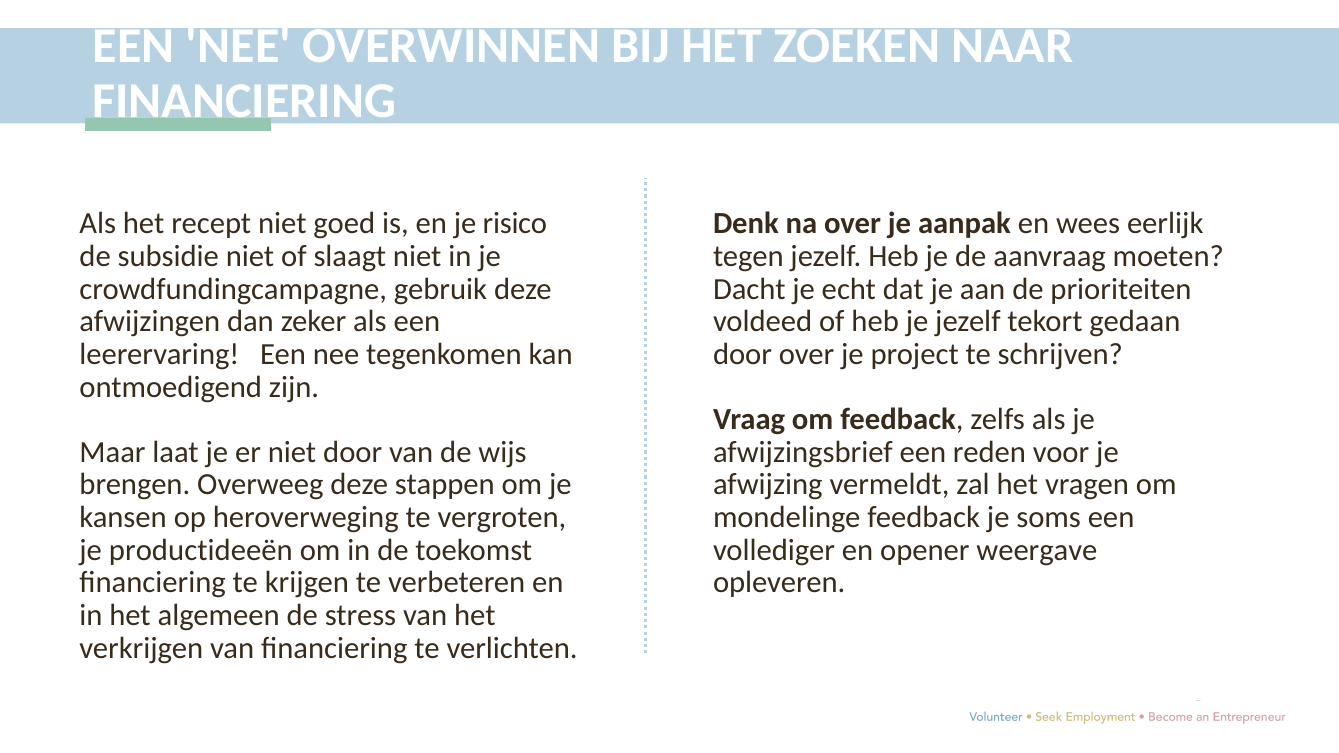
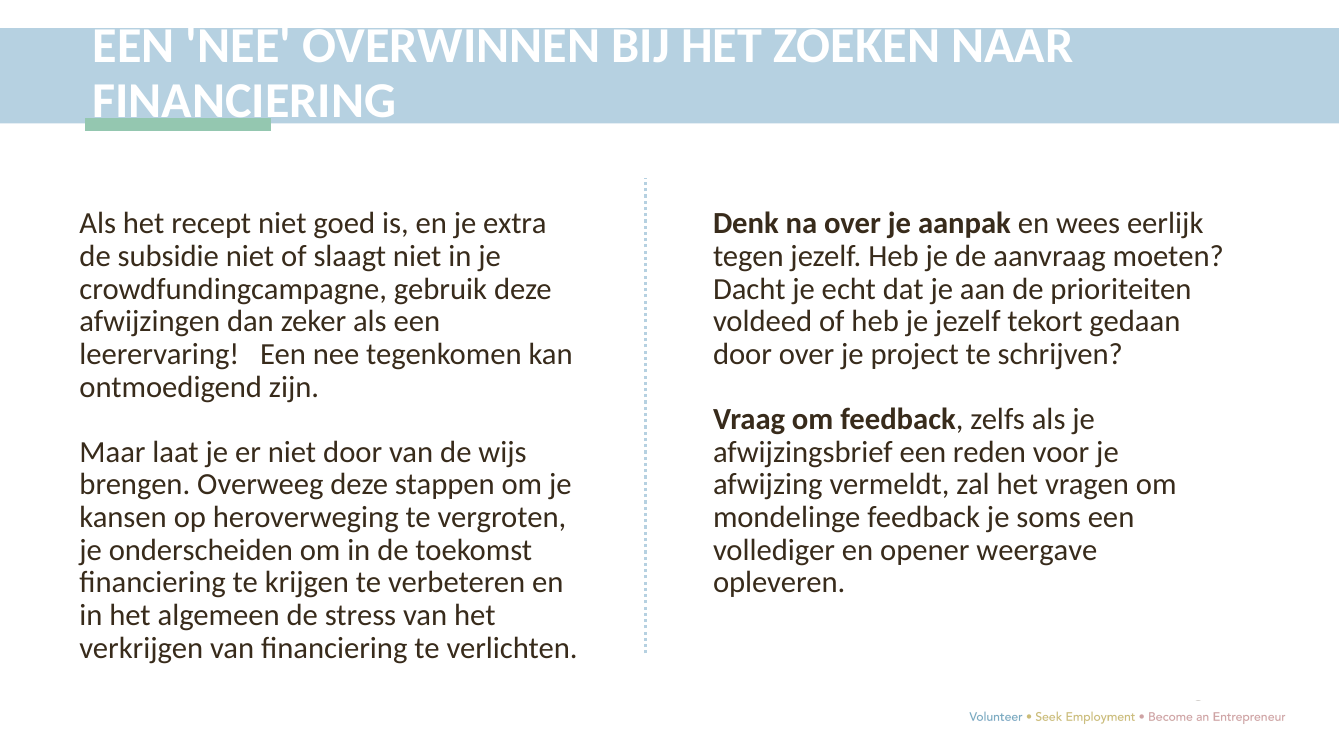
risico: risico -> extra (515, 224)
productideeën: productideeën -> onderscheiden (201, 550)
